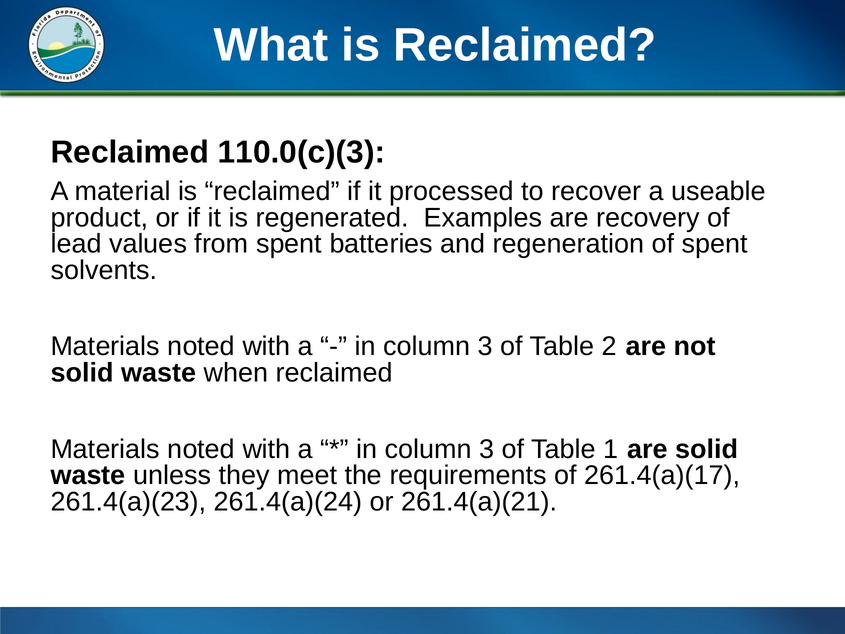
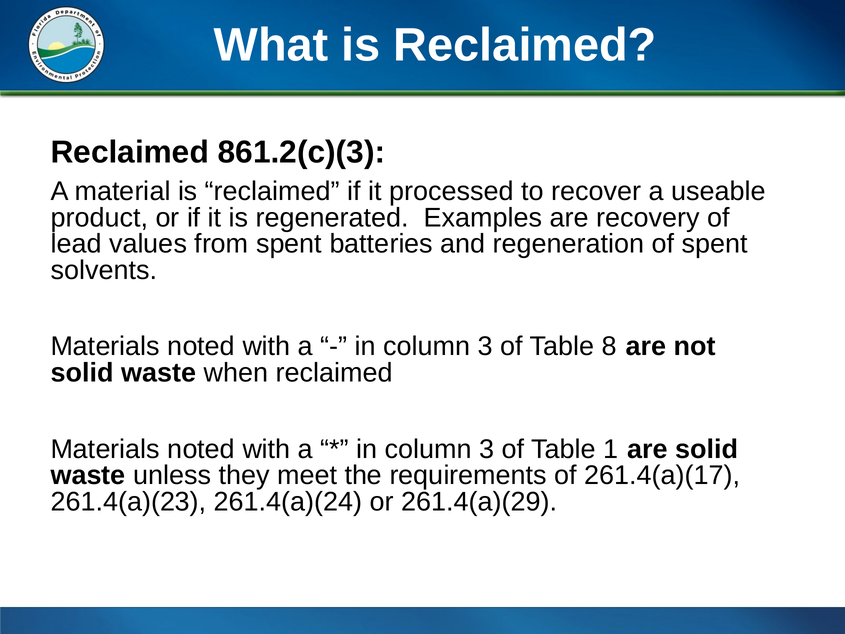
110.0(c)(3: 110.0(c)(3 -> 861.2(c)(3 (301, 152)
2: 2 -> 8 (609, 346)
261.4(a)(21: 261.4(a)(21 -> 261.4(a)(29 (479, 501)
